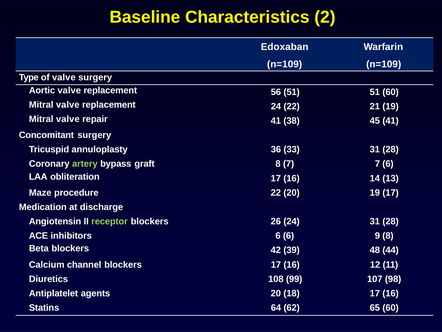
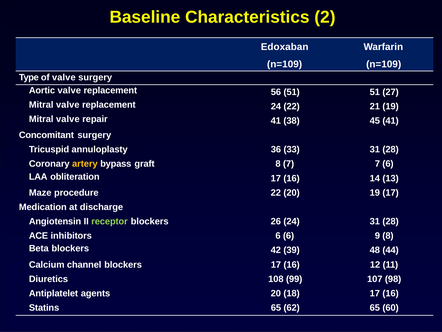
51 60: 60 -> 27 (391, 92)
artery colour: light green -> yellow (85, 164)
Statins 64: 64 -> 65 (276, 307)
